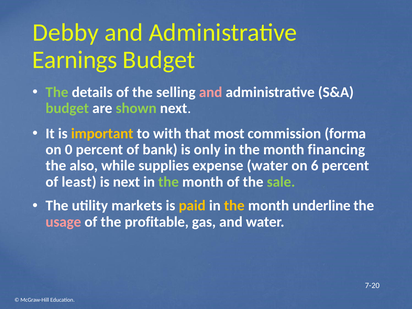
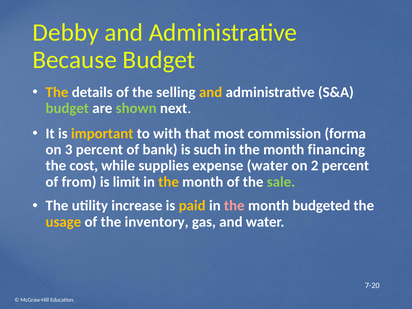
Earnings: Earnings -> Because (75, 60)
The colour: light green -> yellow (57, 92)
and colour: pink -> yellow (211, 92)
0: 0 -> 3 (69, 150)
only: only -> such (207, 150)
also: also -> cost (84, 166)
6: 6 -> 2 (315, 166)
least: least -> from (79, 182)
is next: next -> limit (126, 182)
the colour: light green -> yellow (169, 182)
markets: markets -> increase (137, 206)
the colour: yellow -> pink (234, 206)
underline: underline -> budgeted (321, 206)
usage colour: pink -> yellow (63, 222)
profitable: profitable -> inventory (157, 222)
